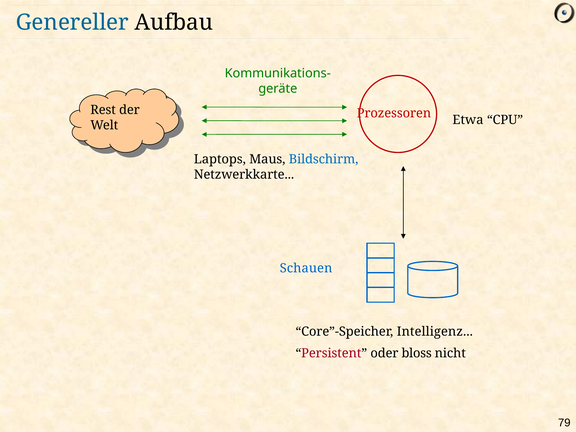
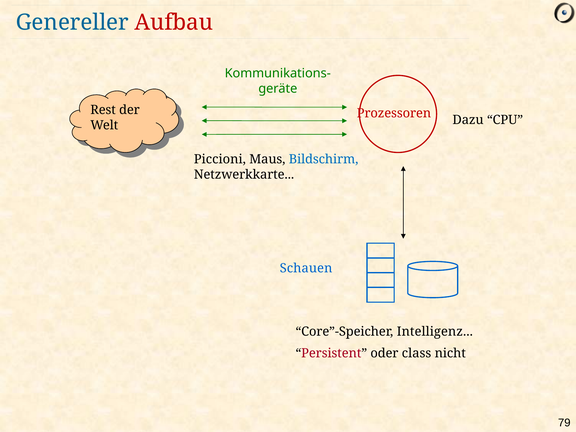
Aufbau colour: black -> red (174, 23)
Etwa: Etwa -> Dazu (468, 120)
Laptops: Laptops -> Piccioni (220, 159)
bloss: bloss -> class (417, 353)
